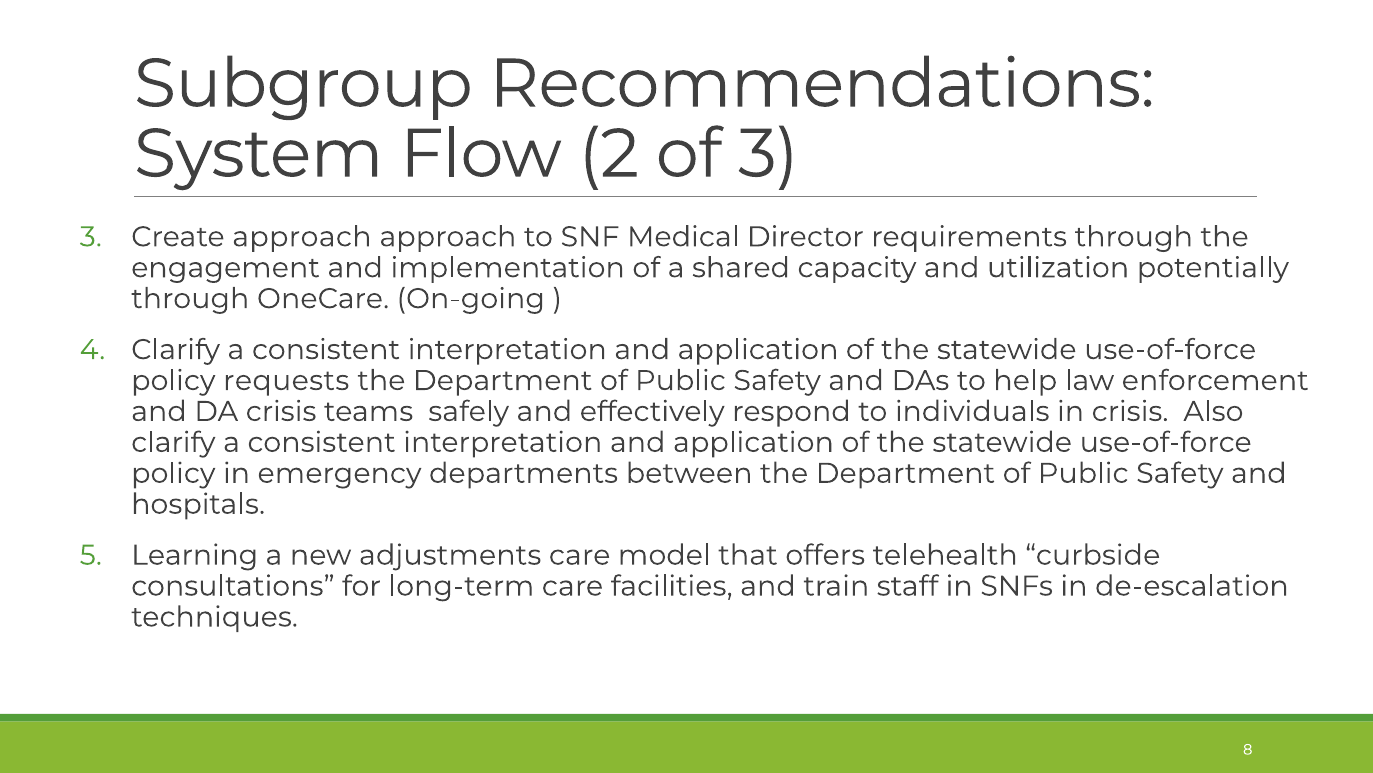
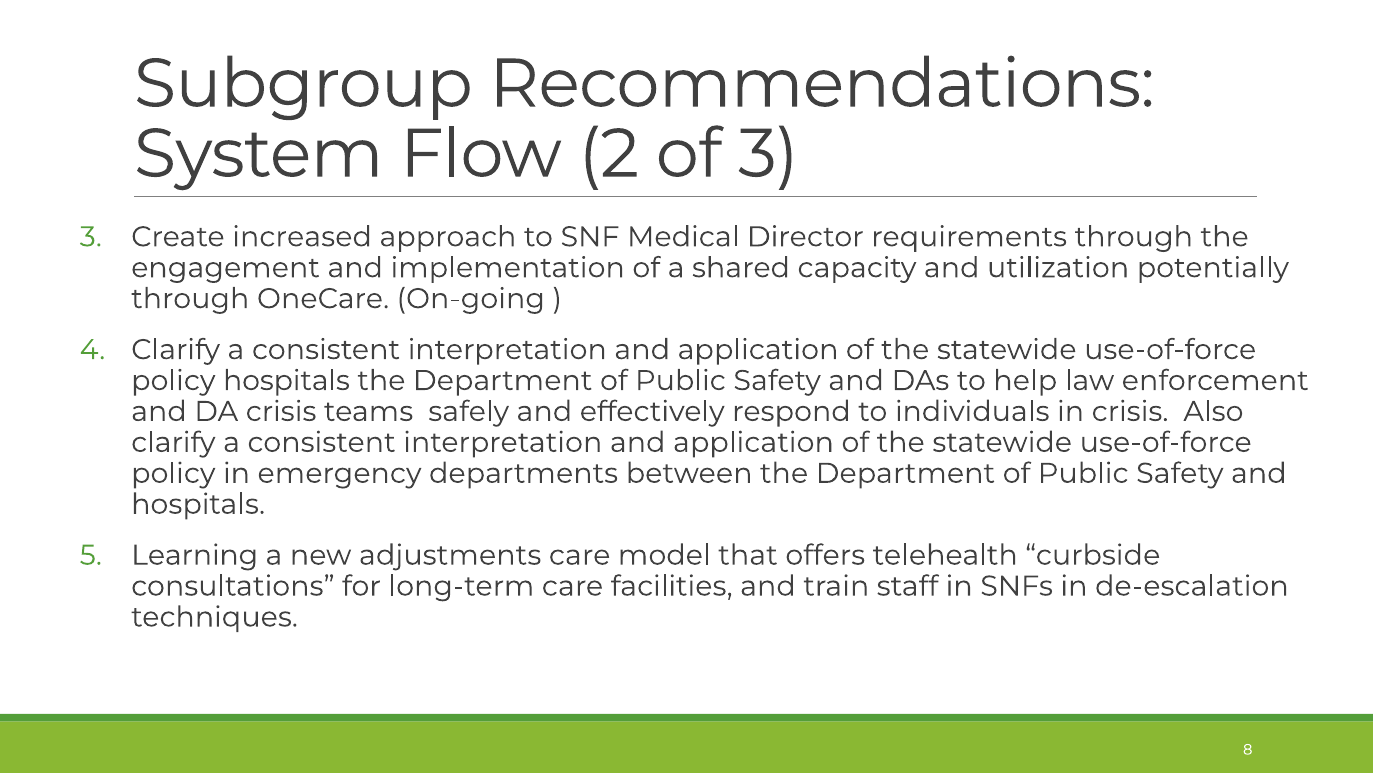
Create approach: approach -> increased (302, 237)
policy requests: requests -> hospitals (286, 380)
